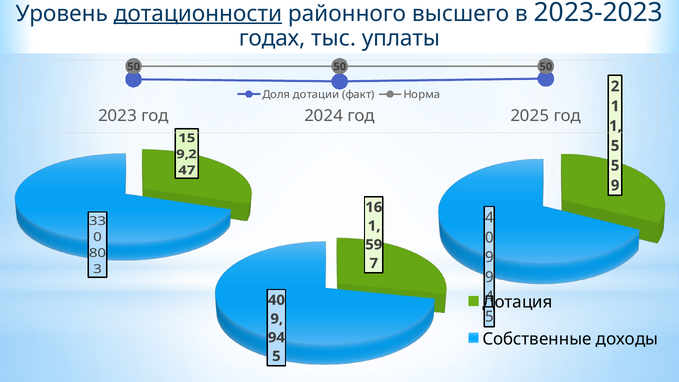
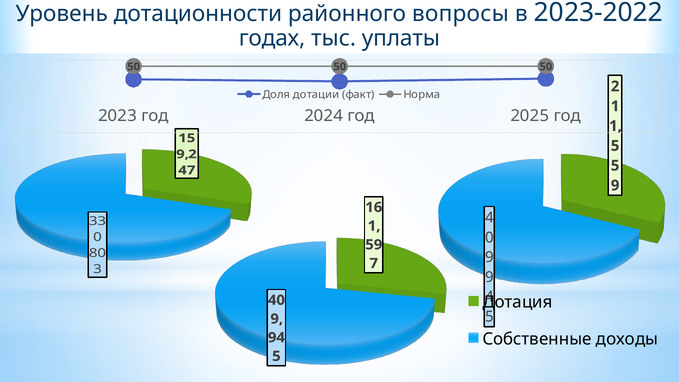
дотационности underline: present -> none (198, 14)
высшего: высшего -> вопросы (460, 14)
2023-2023: 2023-2023 -> 2023-2022 (598, 12)
